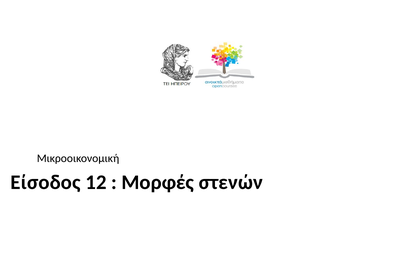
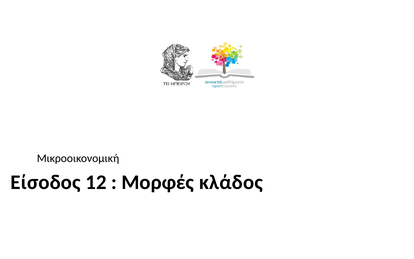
στενών: στενών -> κλάδος (231, 182)
